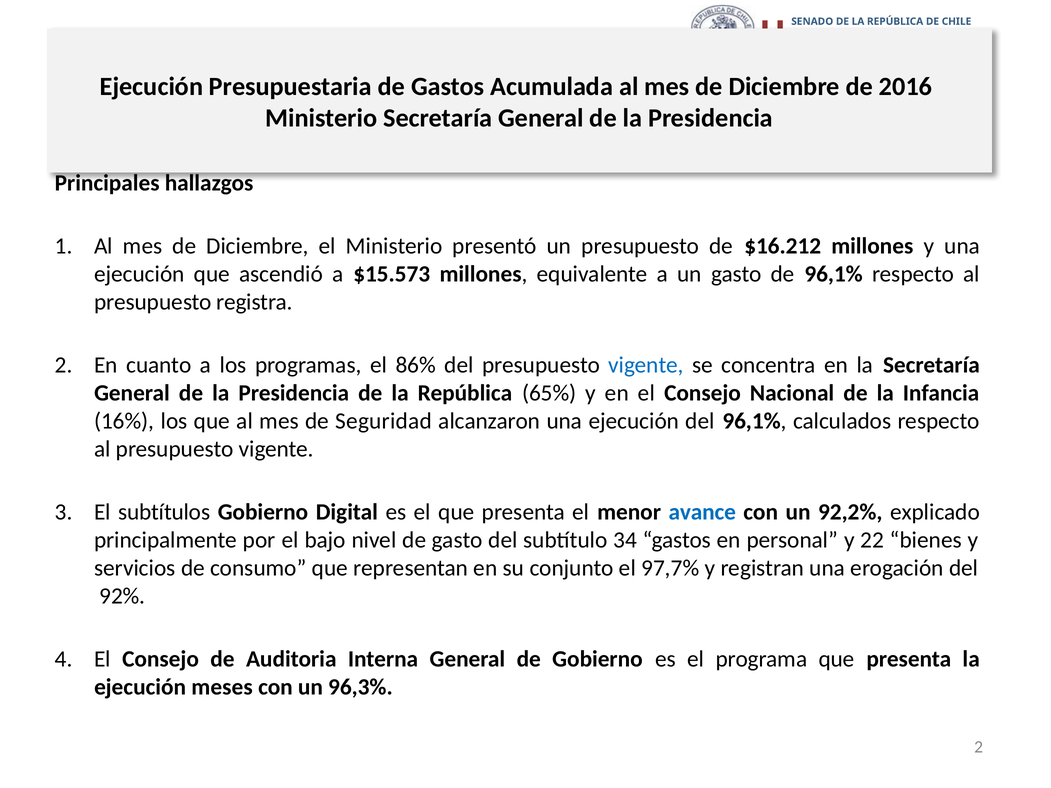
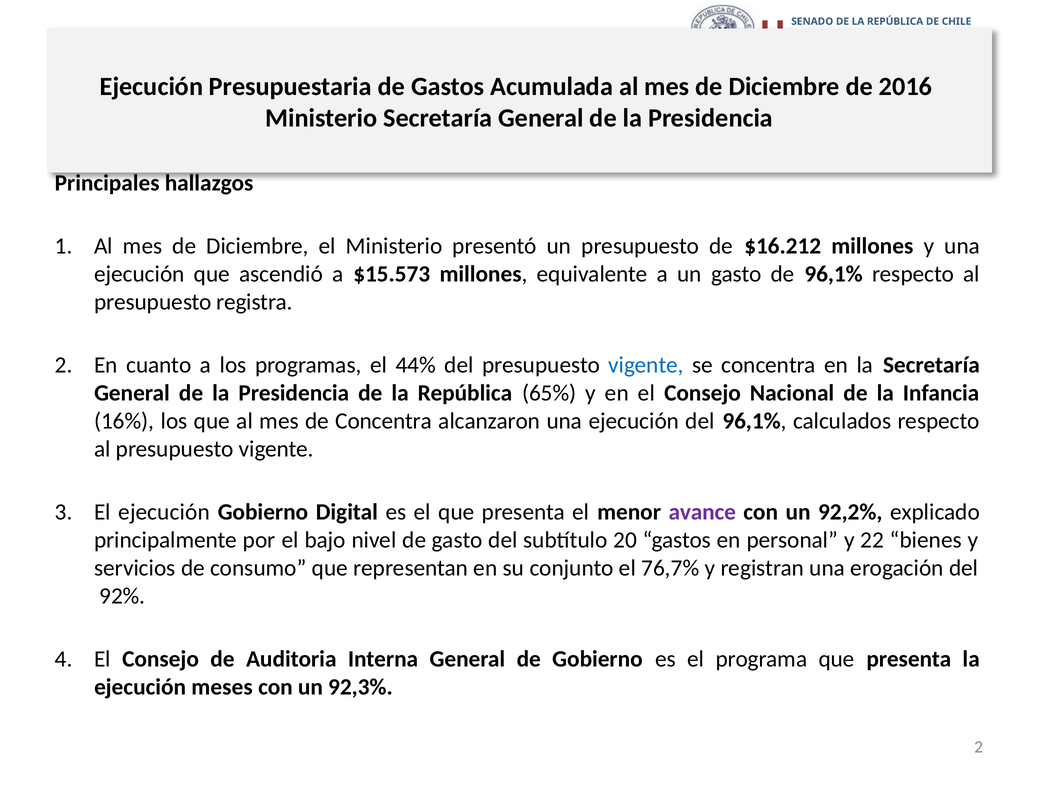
86%: 86% -> 44% (416, 365)
de Seguridad: Seguridad -> Concentra (384, 421)
El subtítulos: subtítulos -> ejecución (164, 512)
avance colour: blue -> purple (702, 512)
34: 34 -> 20 (625, 540)
97,7%: 97,7% -> 76,7% (670, 568)
96,3%: 96,3% -> 92,3% (360, 687)
